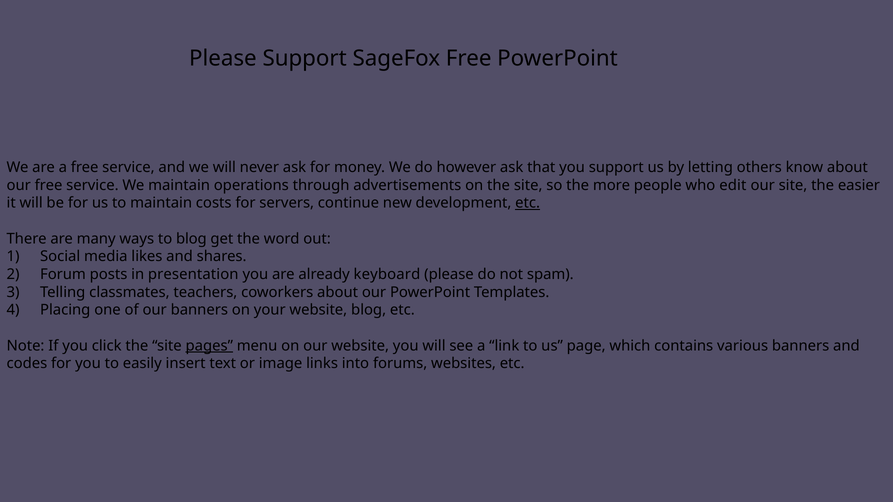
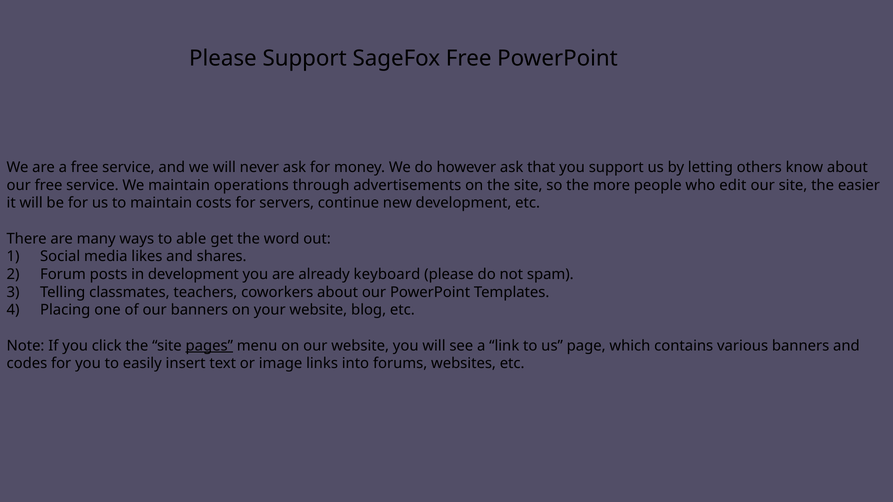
etc underline: present -> none (528, 203)
to blog: blog -> able (191, 239)
in presentation: presentation -> development (193, 274)
